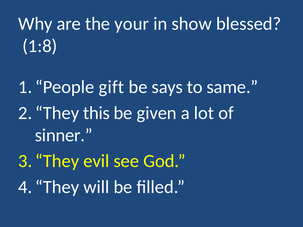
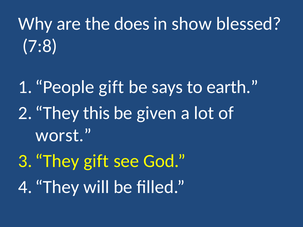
your: your -> does (132, 24)
1:8: 1:8 -> 7:8 (40, 46)
same: same -> earth (232, 87)
sinner: sinner -> worst (64, 135)
evil: evil -> gift (96, 161)
